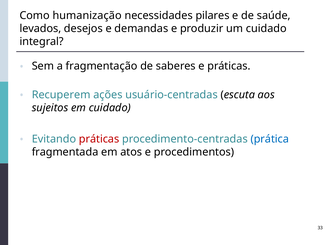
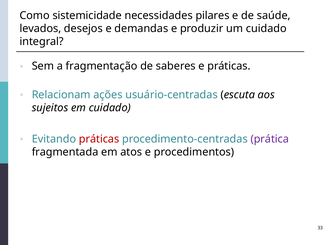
humanização: humanização -> sistemicidade (87, 15)
Recuperem: Recuperem -> Relacionam (61, 95)
prática colour: blue -> purple (270, 139)
